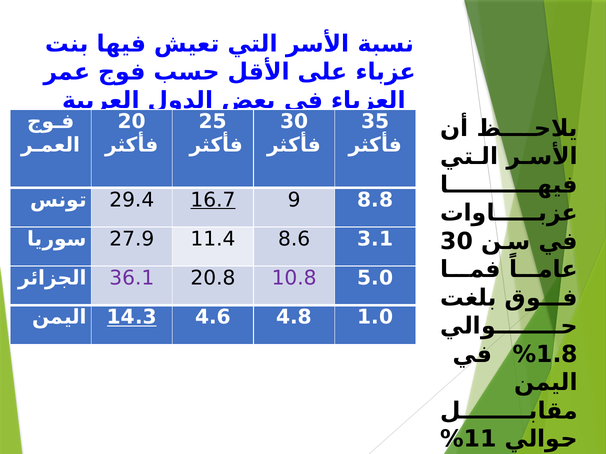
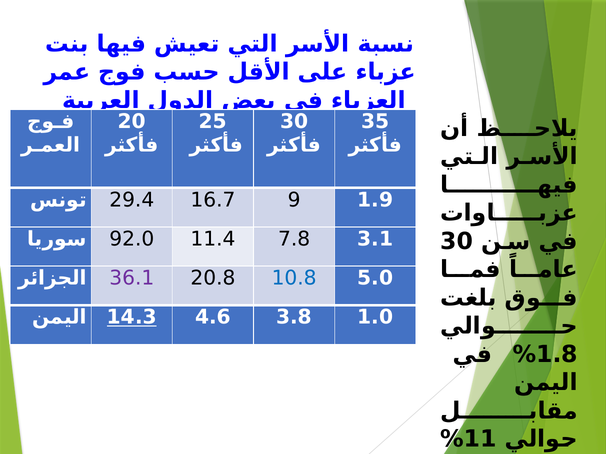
16.7 underline: present -> none (213, 200)
8.8: 8.8 -> 1.9 (375, 200)
27.9: 27.9 -> 92.0 (132, 239)
8.6: 8.6 -> 7.8 (294, 239)
10.8 colour: purple -> blue (294, 278)
4.8: 4.8 -> 3.8 (294, 318)
